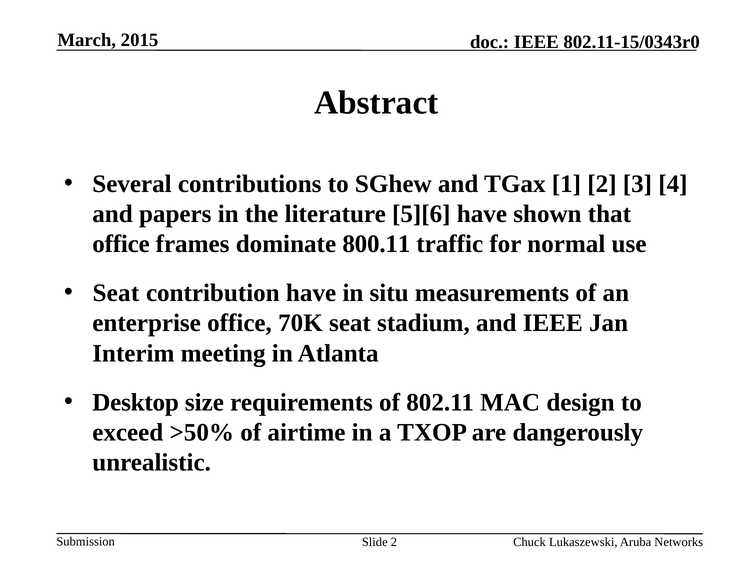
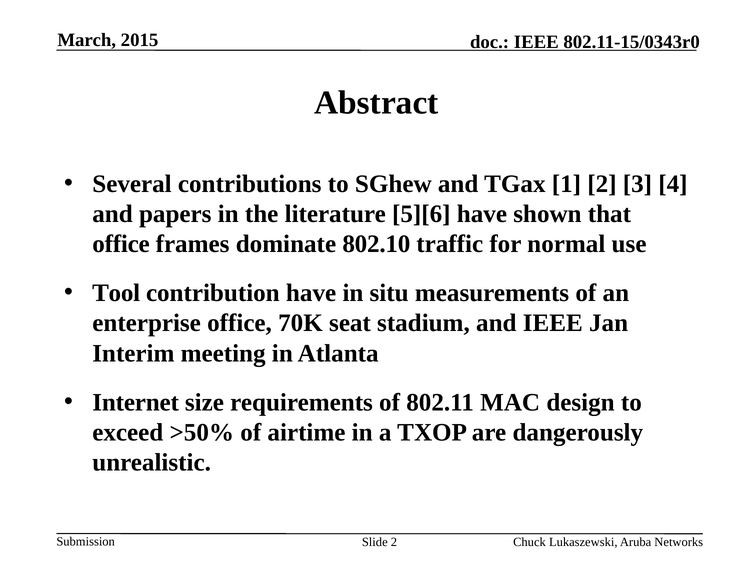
800.11: 800.11 -> 802.10 (376, 244)
Seat: Seat -> Tool (116, 293)
Desktop: Desktop -> Internet (136, 402)
